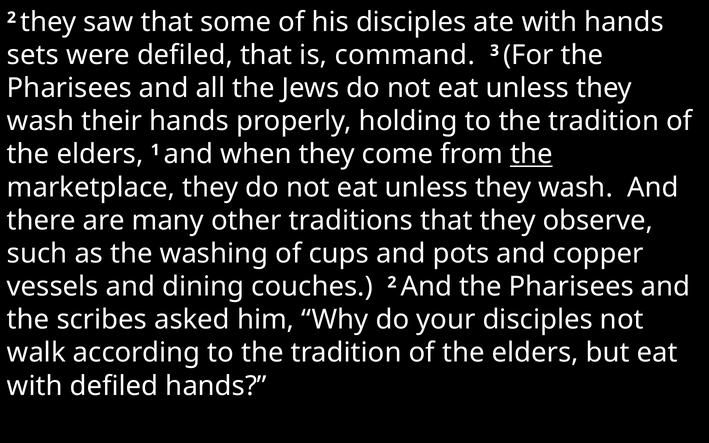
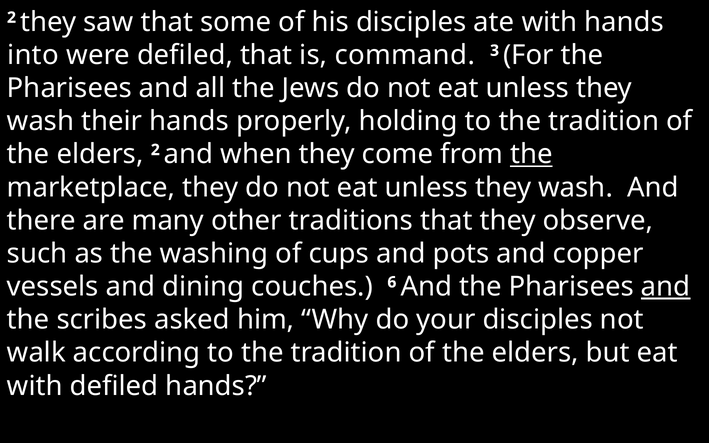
sets: sets -> into (33, 55)
elders 1: 1 -> 2 (155, 150)
couches 2: 2 -> 6 (392, 282)
and underline: none -> present (666, 287)
